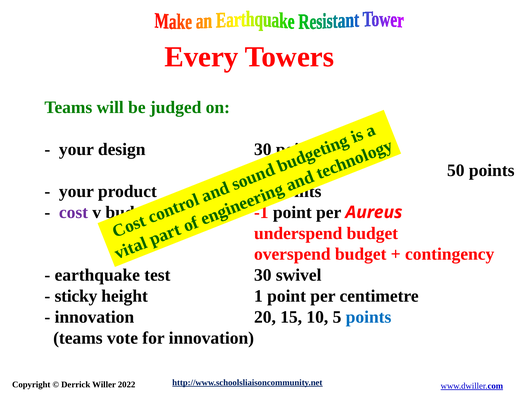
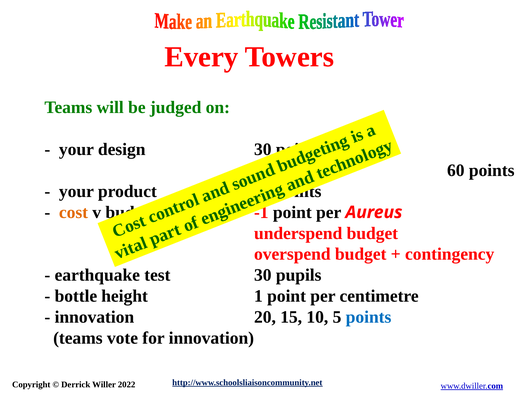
50: 50 -> 60 (456, 170)
cost colour: purple -> orange (74, 212)
swivel: swivel -> pupils (299, 275)
sticky: sticky -> bottle (76, 296)
